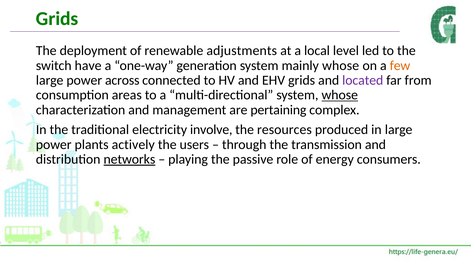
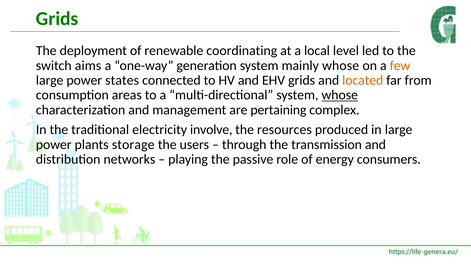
adjustments: adjustments -> coordinating (242, 51)
have: have -> aims (88, 65)
across: across -> states (122, 80)
located colour: purple -> orange (363, 80)
actively: actively -> storage (133, 144)
networks underline: present -> none (129, 159)
